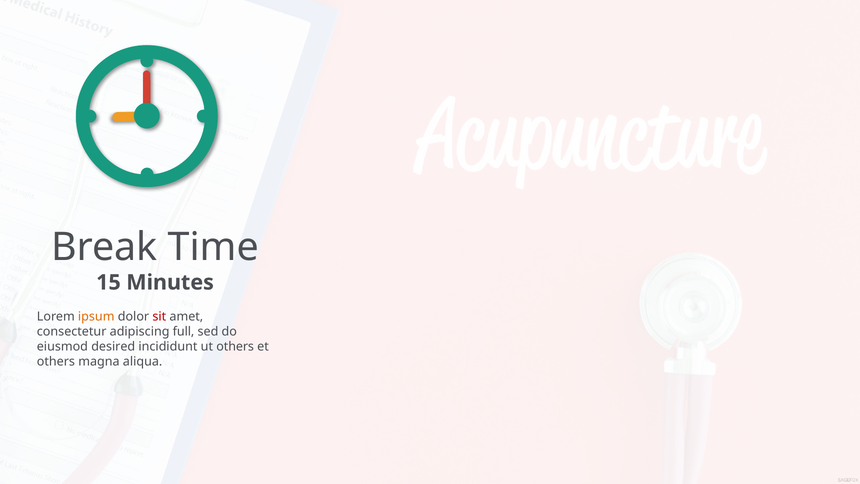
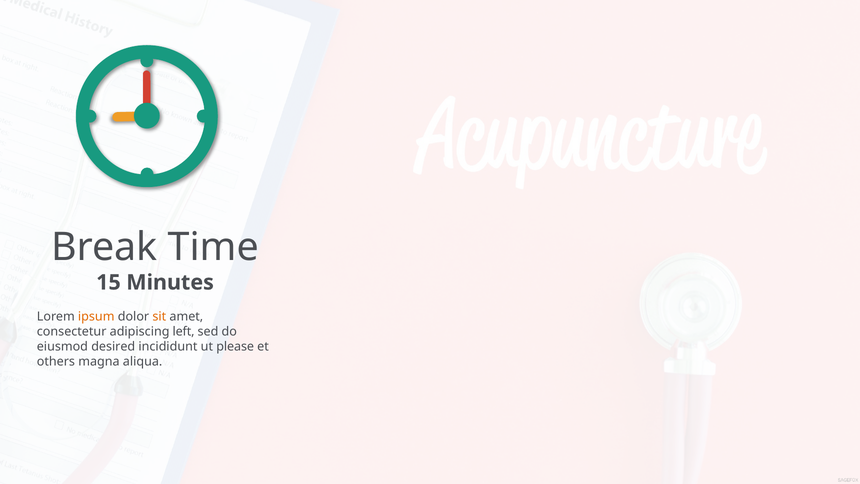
sit colour: red -> orange (159, 316)
full: full -> left (184, 331)
ut others: others -> please (235, 346)
